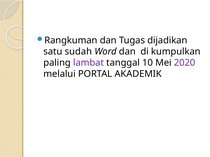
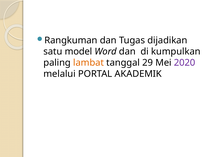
sudah: sudah -> model (78, 52)
lambat colour: purple -> orange (89, 63)
10: 10 -> 29 (148, 63)
